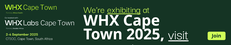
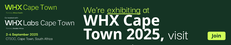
visit underline: present -> none (178, 34)
